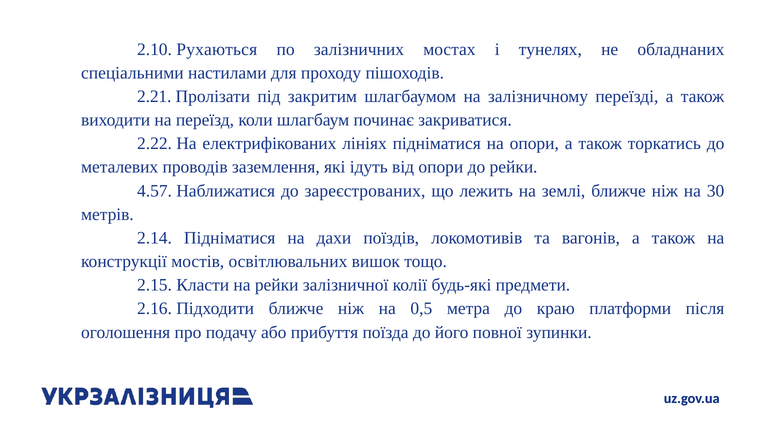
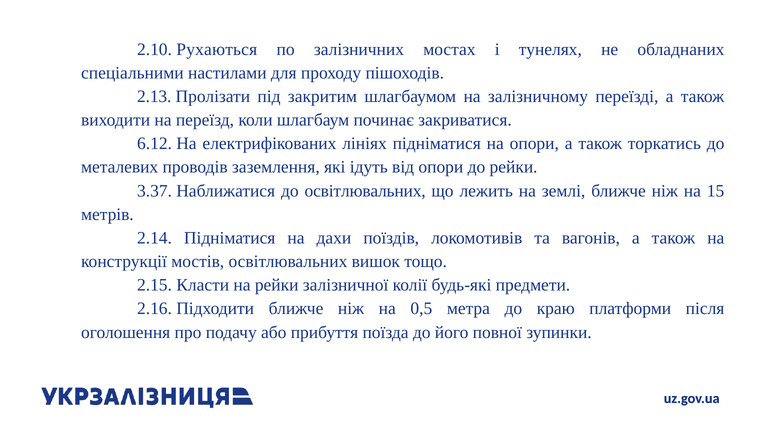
2.21: 2.21 -> 2.13 (154, 97)
2.22: 2.22 -> 6.12 (155, 144)
4.57: 4.57 -> 3.37 (155, 191)
до зареєстрованих: зареєстрованих -> освітлювальних (365, 191)
30: 30 -> 15 (716, 191)
